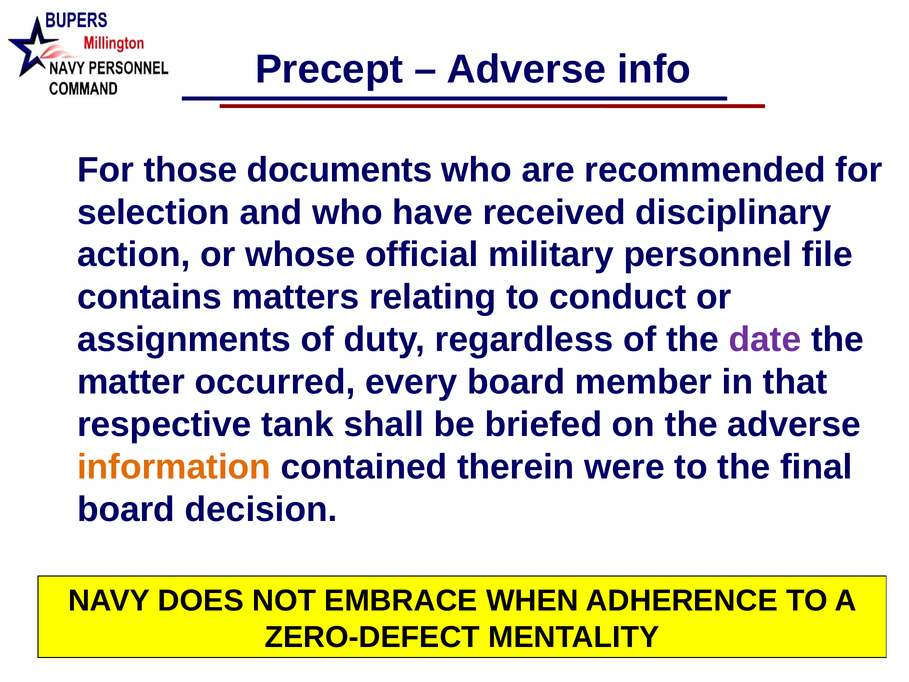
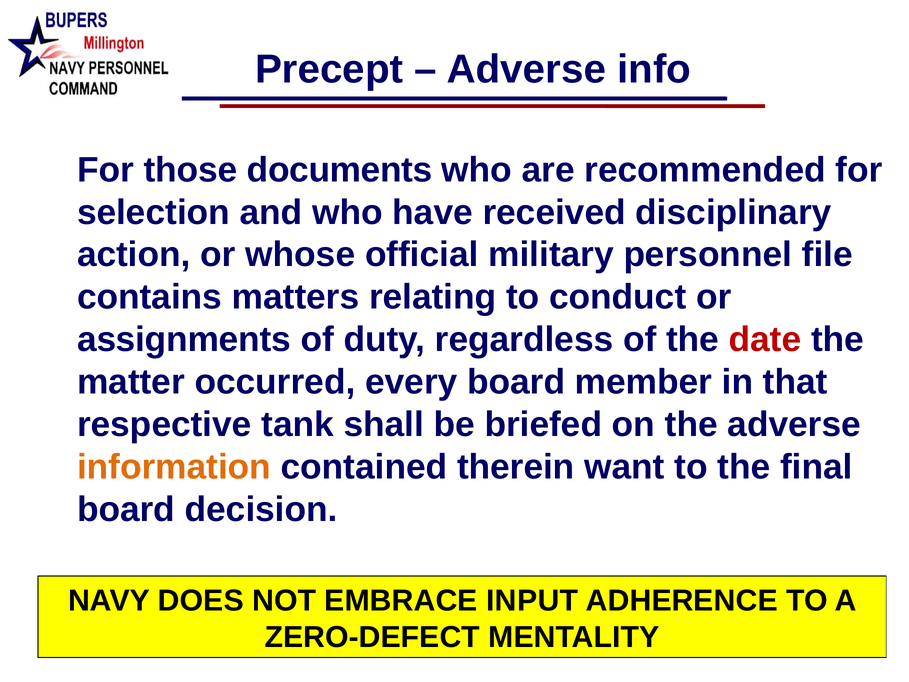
date colour: purple -> red (765, 340)
were: were -> want (624, 467)
WHEN: WHEN -> INPUT (532, 600)
